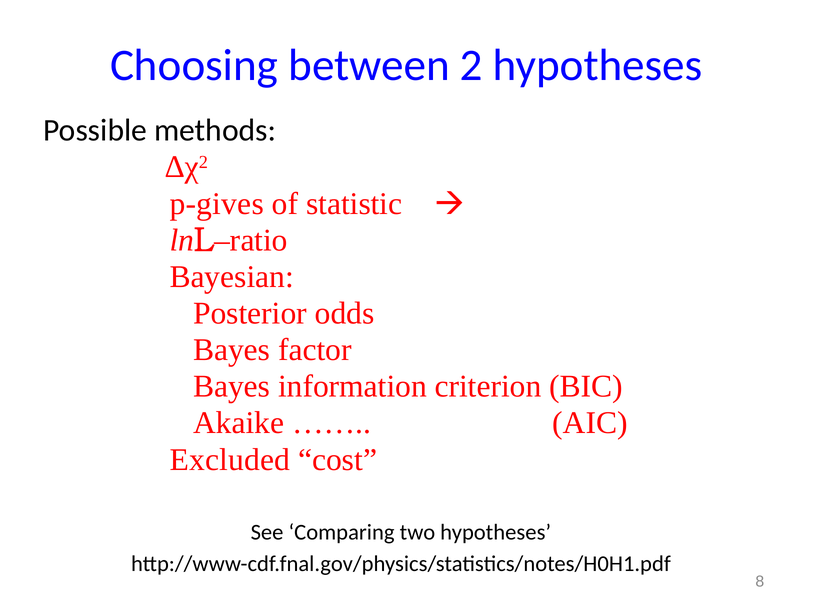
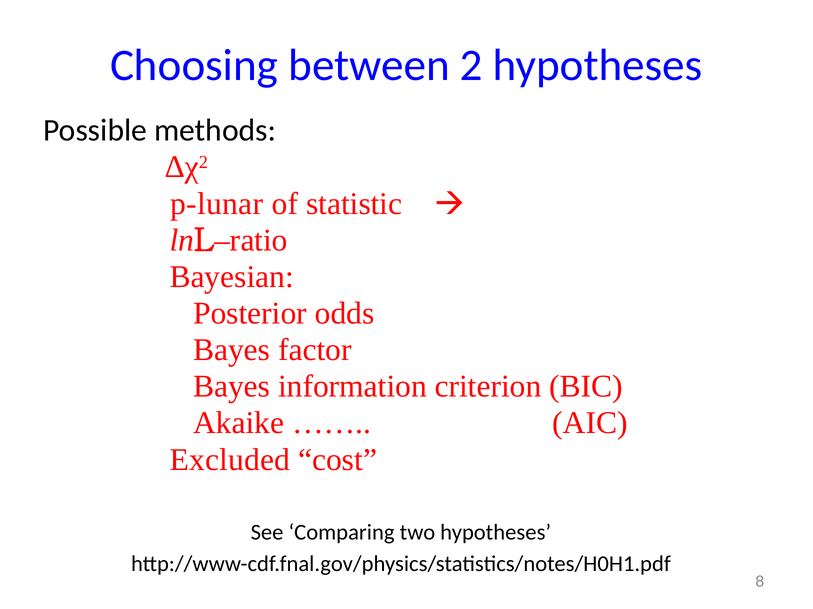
p-gives: p-gives -> p-lunar (217, 204)
